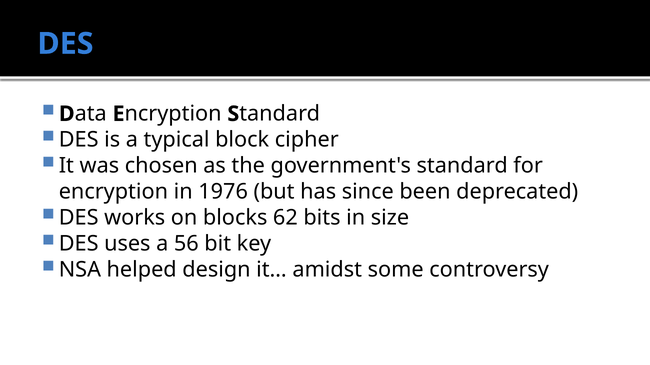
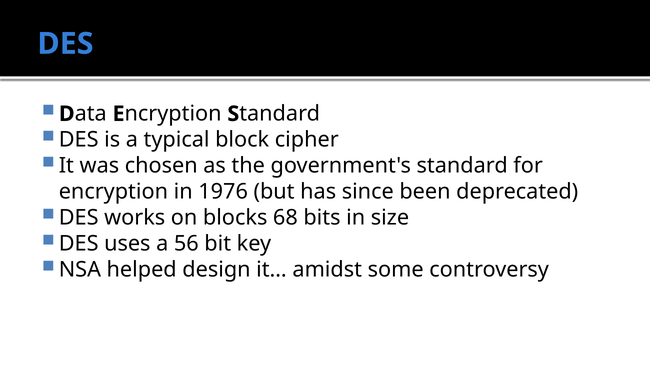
62: 62 -> 68 (285, 218)
